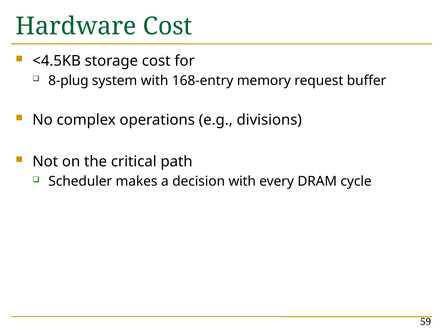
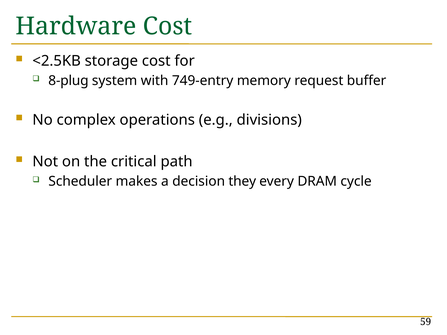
<4.5KB: <4.5KB -> <2.5KB (57, 61)
168-entry: 168-entry -> 749-entry (203, 81)
decision with: with -> they (242, 182)
